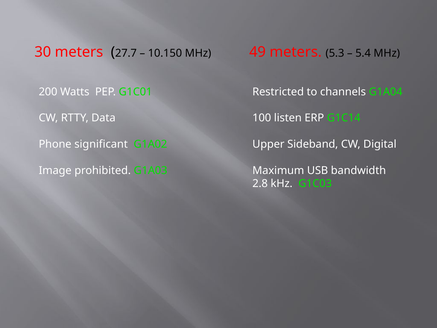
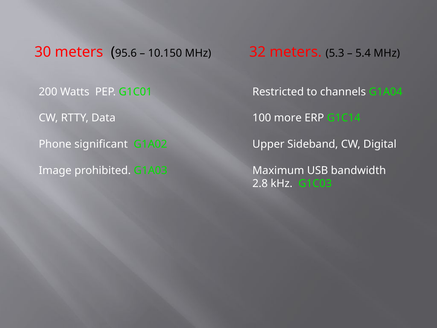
27.7: 27.7 -> 95.6 (126, 53)
49: 49 -> 32 (258, 52)
listen: listen -> more (288, 118)
